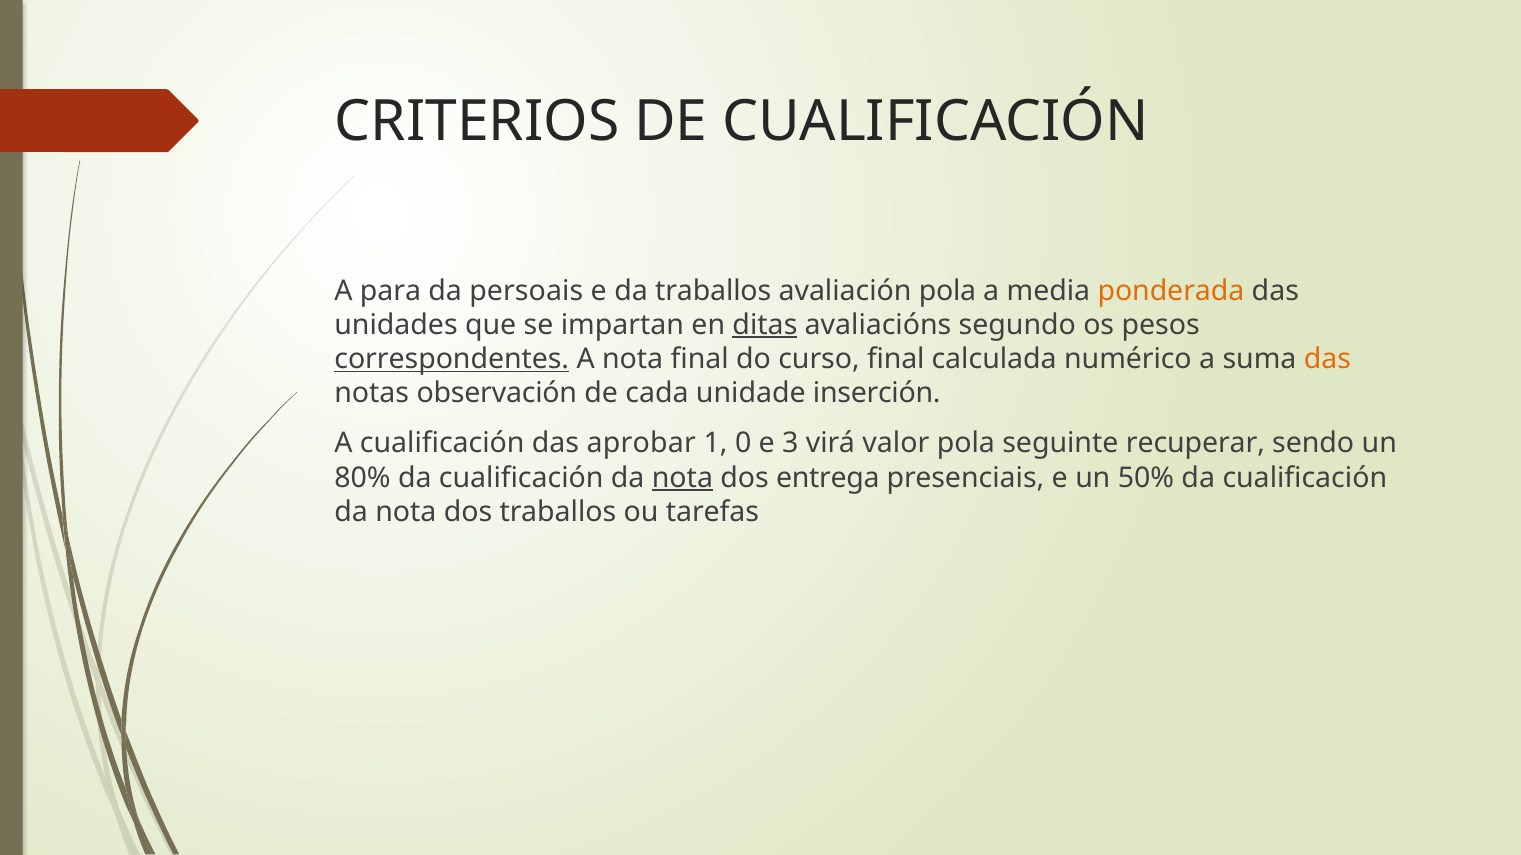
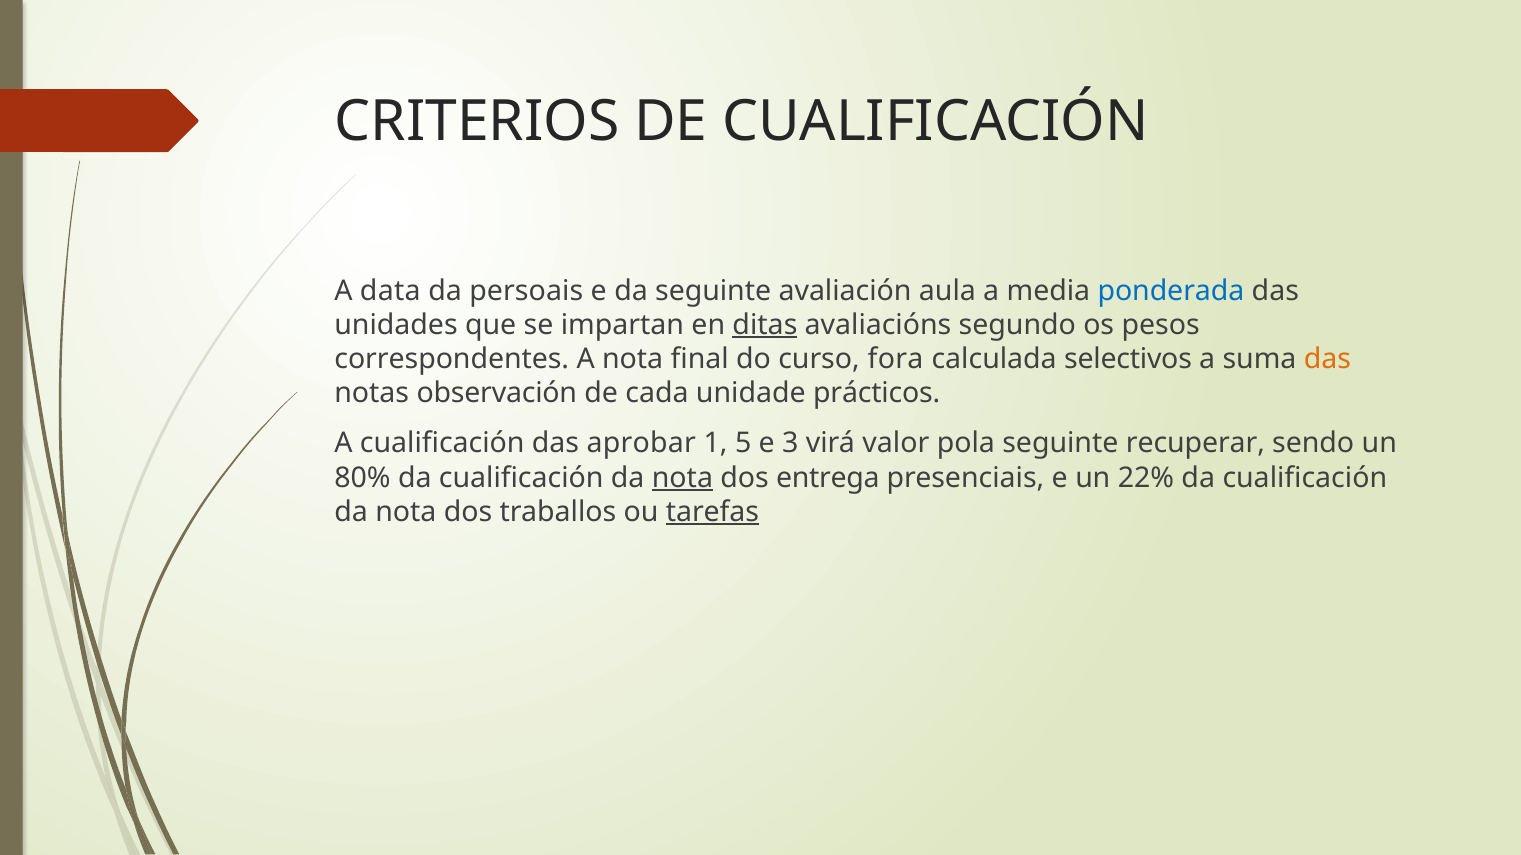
para: para -> data (390, 291)
da traballos: traballos -> seguinte (713, 291)
avaliación pola: pola -> aula (947, 291)
ponderada colour: orange -> blue (1171, 291)
correspondentes underline: present -> none (452, 359)
curso final: final -> fora (896, 359)
numérico: numérico -> selectivos (1128, 359)
inserción: inserción -> prácticos (877, 394)
0: 0 -> 5 (743, 444)
50%: 50% -> 22% (1146, 478)
tarefas underline: none -> present (712, 512)
